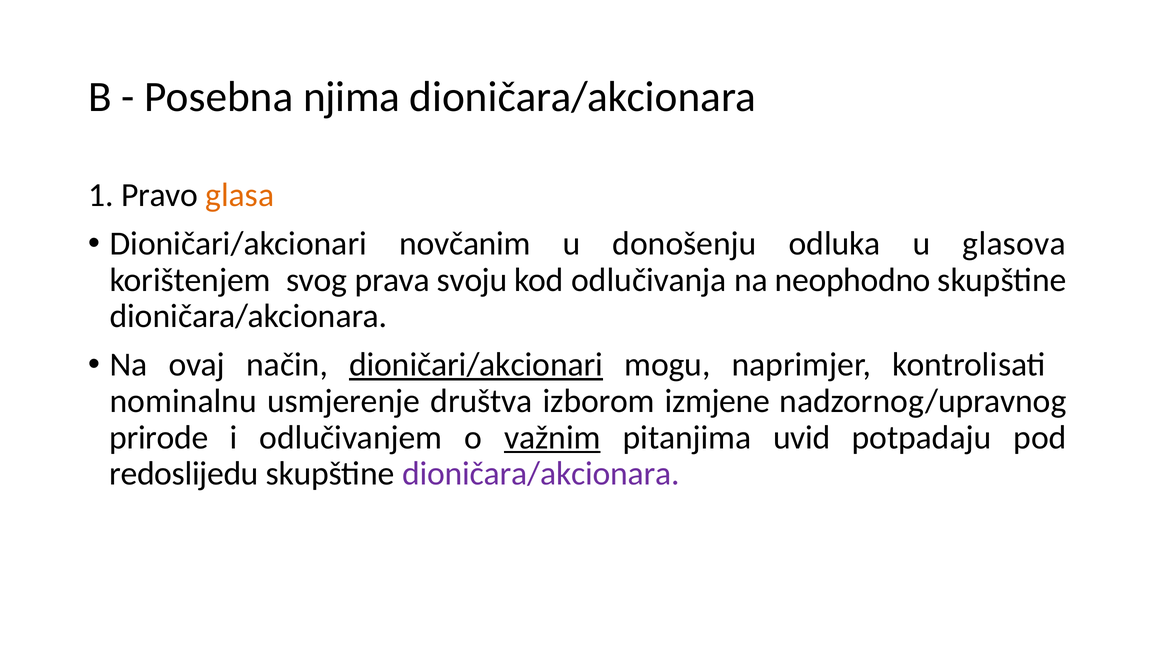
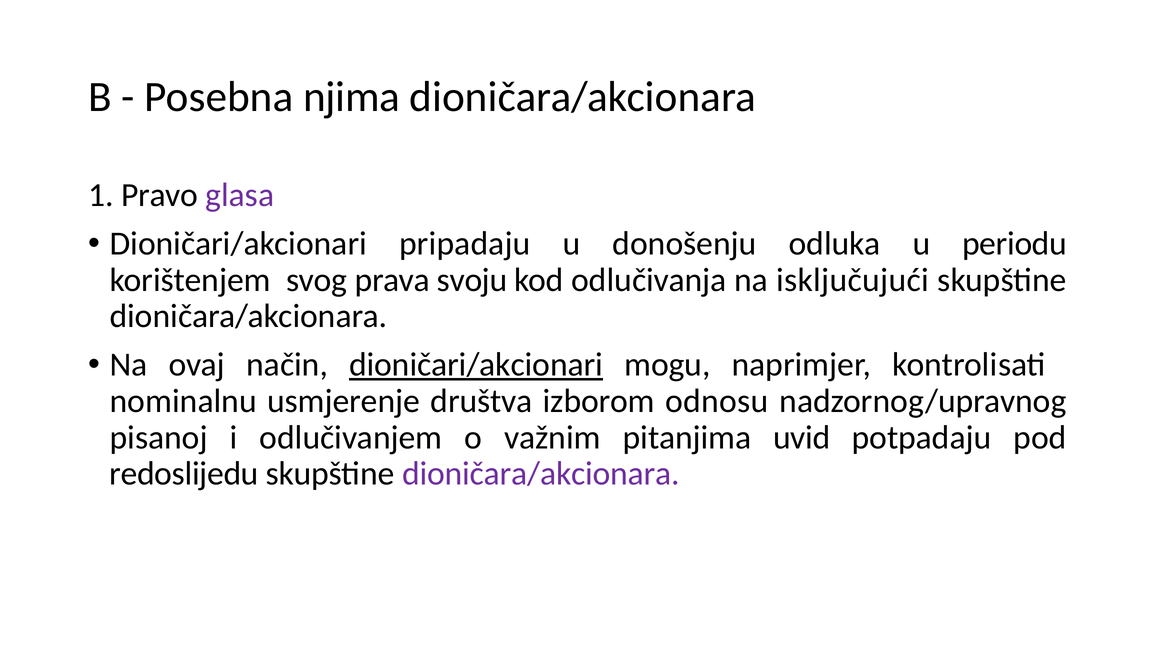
glasa colour: orange -> purple (240, 195)
novčanim: novčanim -> pripadaju (465, 244)
glasova: glasova -> periodu (1015, 244)
neophodno: neophodno -> isključujući (853, 280)
izmjene: izmjene -> odnosu (717, 401)
prirode: prirode -> pisanoj (159, 437)
važnim underline: present -> none (552, 437)
